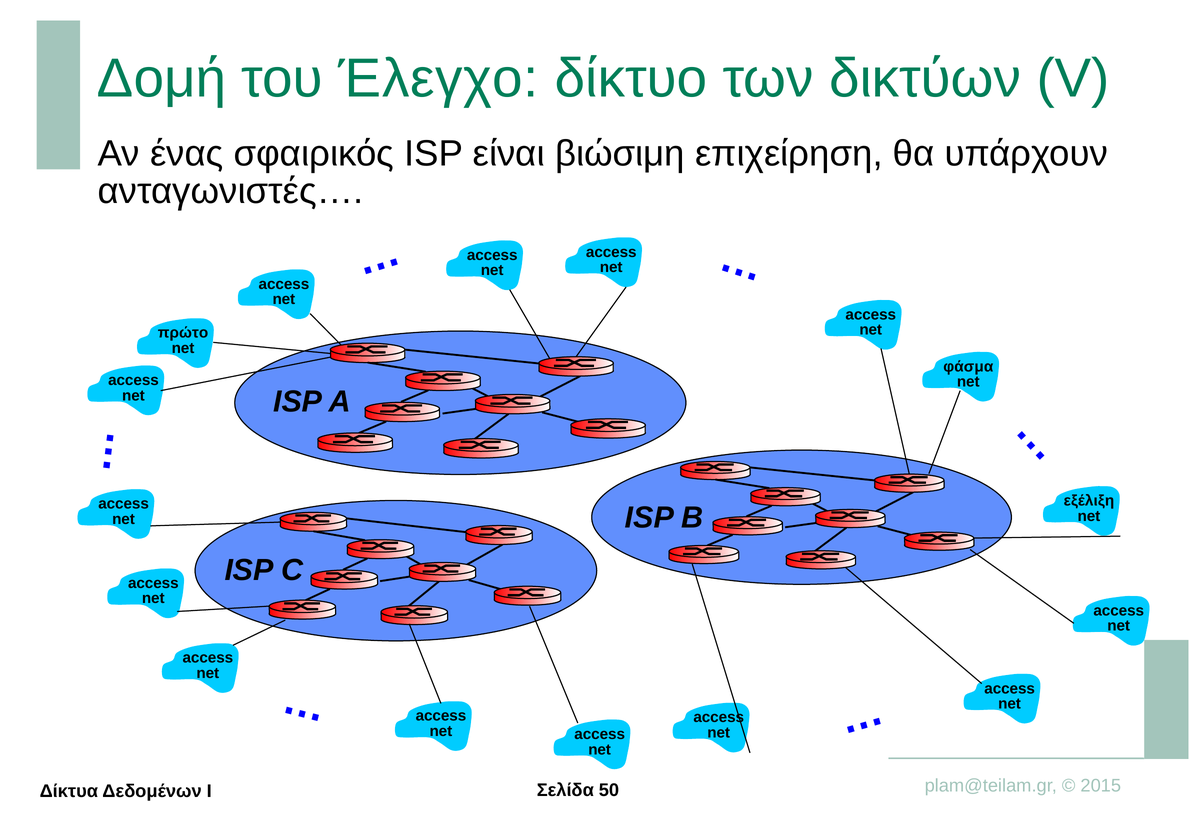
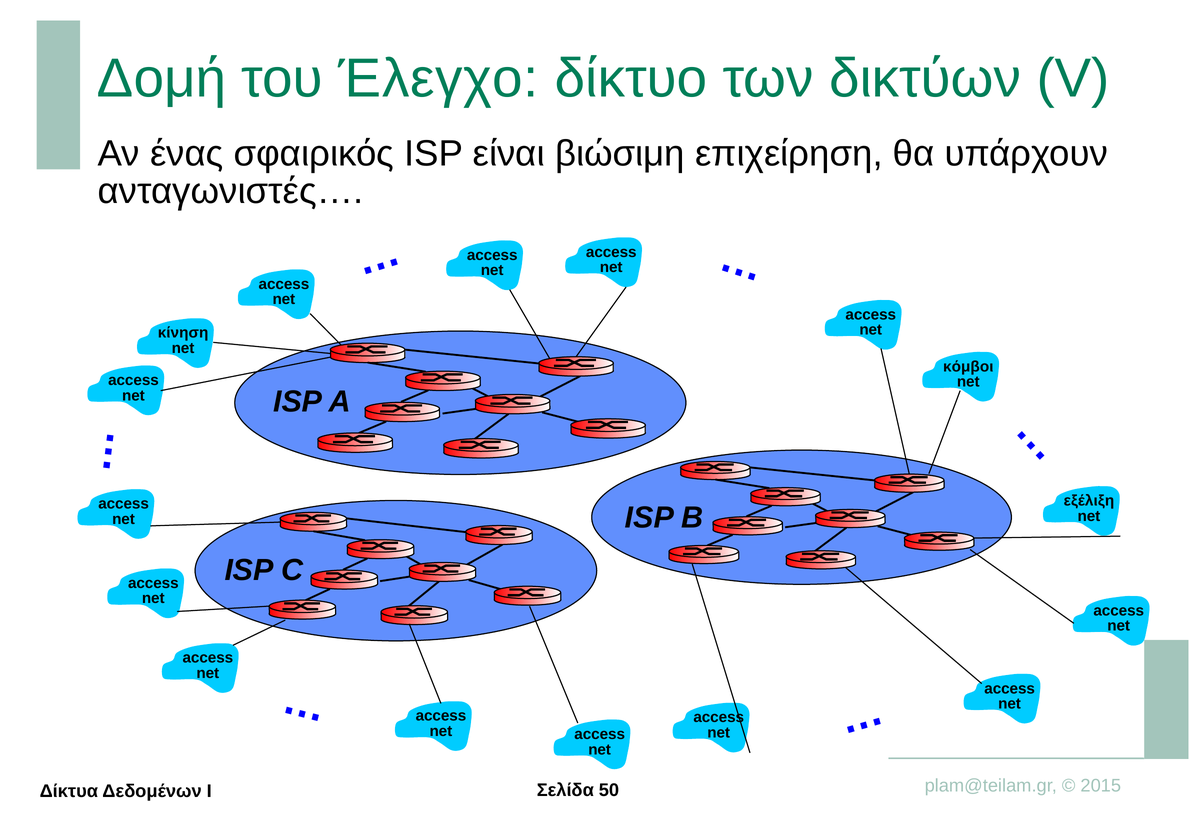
πρώτο: πρώτο -> κίνηση (183, 333)
φάσμα: φάσμα -> κόμβοι (968, 366)
